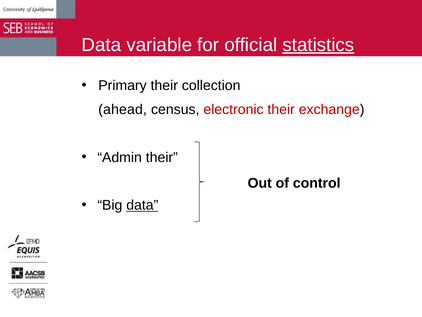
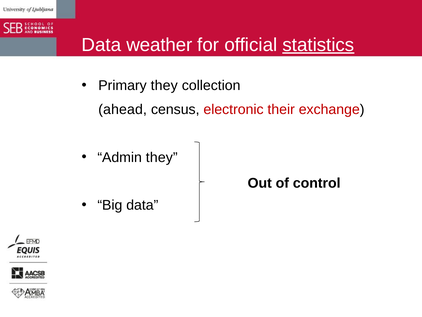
variable: variable -> weather (159, 45)
Primary their: their -> they (164, 85)
Admin their: their -> they (162, 157)
data underline: present -> none (142, 205)
